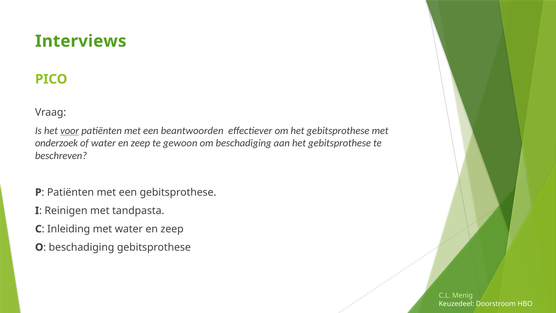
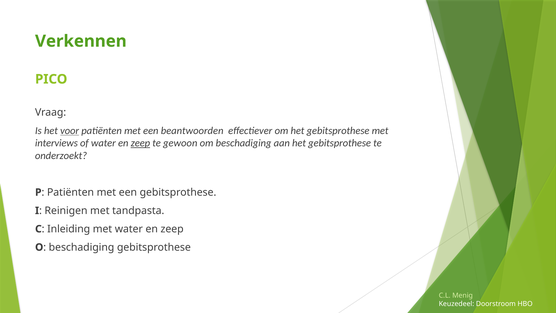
Interviews: Interviews -> Verkennen (81, 41)
onderzoek: onderzoek -> interviews (56, 143)
zeep underline: none -> present (140, 143)
beschreven: beschreven -> onderzoekt (61, 156)
